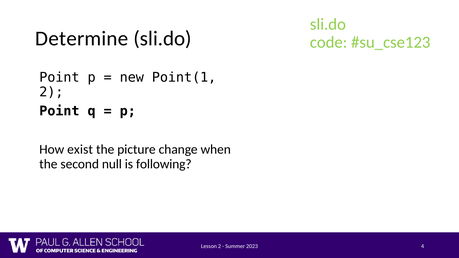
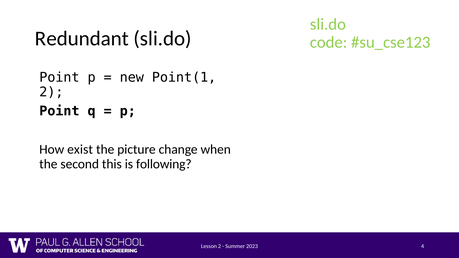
Determine: Determine -> Redundant (82, 39)
null: null -> this (112, 164)
